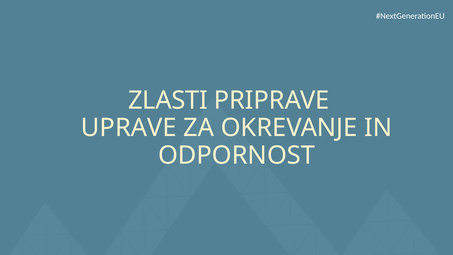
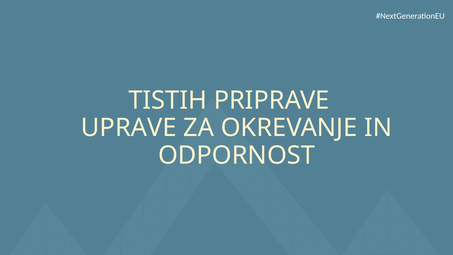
ZLASTI: ZLASTI -> TISTIH (168, 100)
